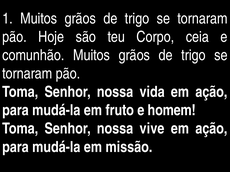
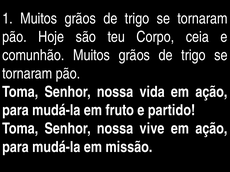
homem: homem -> partido (172, 111)
